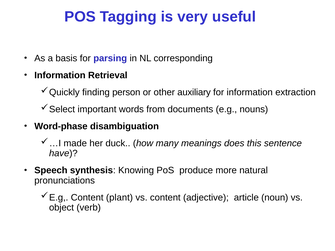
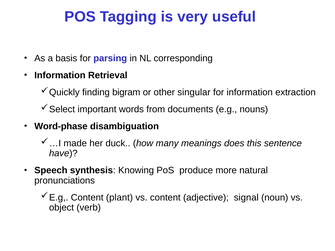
person: person -> bigram (126, 92)
auxiliary: auxiliary -> singular (194, 92)
article: article -> signal (246, 198)
